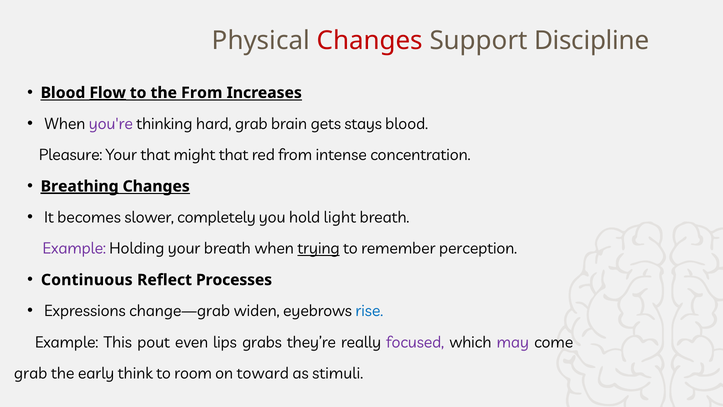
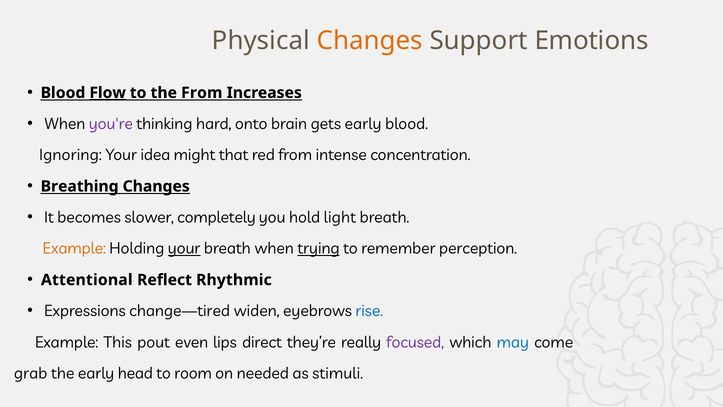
Changes colour: red -> orange (370, 41)
Discipline: Discipline -> Emotions (592, 41)
hard grab: grab -> onto (251, 124)
gets stays: stays -> early (363, 124)
Pleasure: Pleasure -> Ignoring (70, 155)
Your that: that -> idea (155, 155)
Breathing underline: present -> none (80, 186)
Example colour: purple -> orange (74, 249)
your underline: none -> present (184, 249)
Continuous: Continuous -> Attentional (87, 280)
Processes: Processes -> Rhythmic (234, 280)
change—grab: change—grab -> change—tired (180, 311)
grabs: grabs -> direct (262, 342)
may colour: purple -> blue (513, 342)
think: think -> head (135, 373)
toward: toward -> needed (263, 373)
